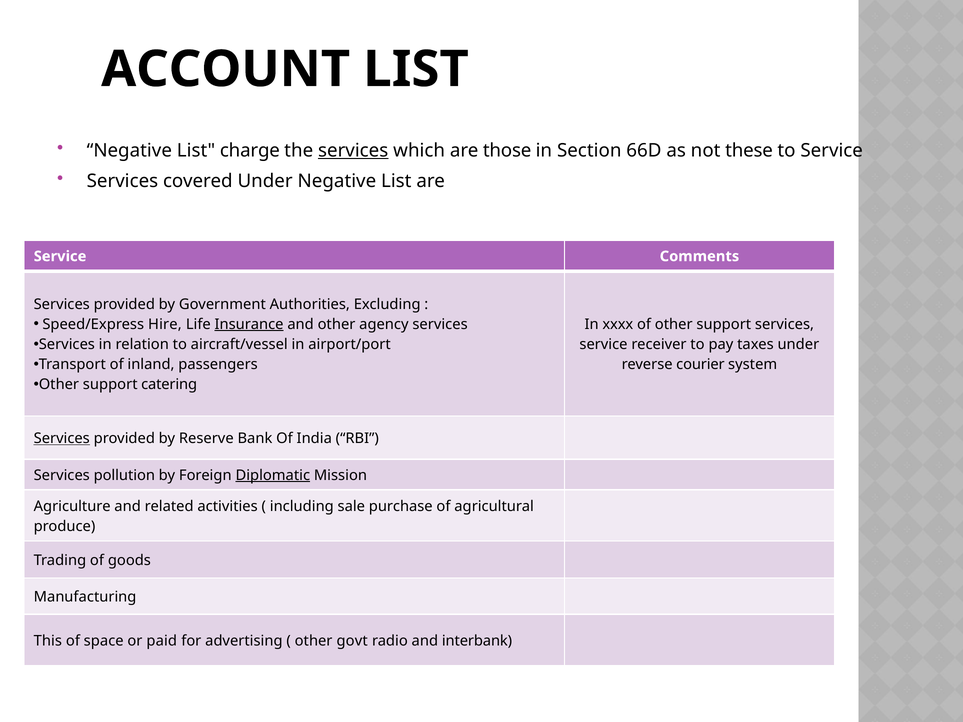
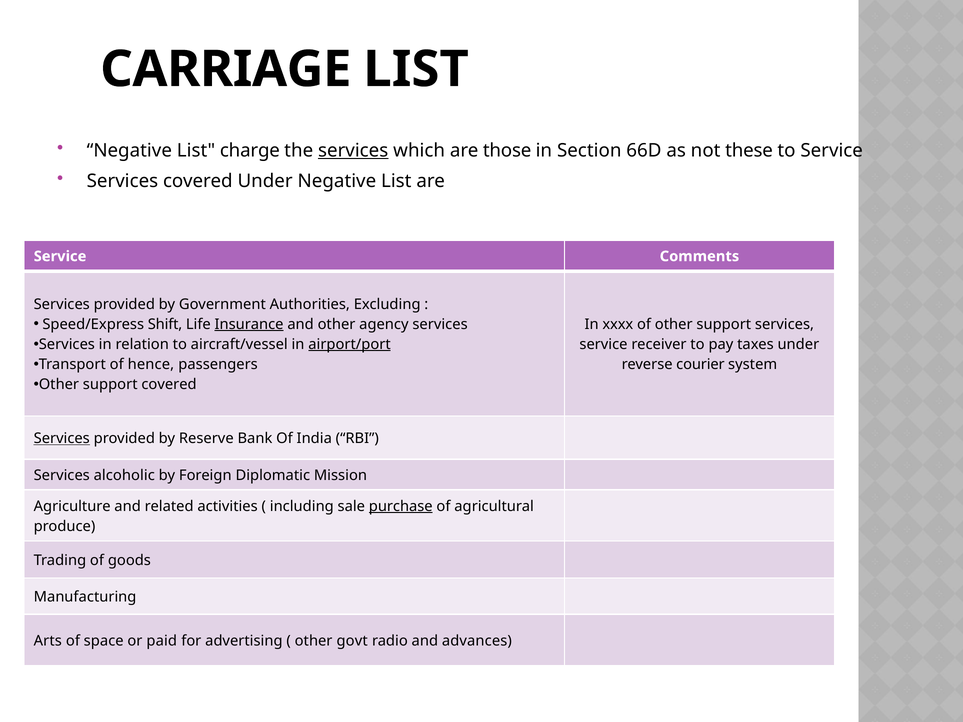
ACCOUNT: ACCOUNT -> CARRIAGE (226, 69)
Hire: Hire -> Shift (165, 324)
airport/port underline: none -> present (350, 344)
inland: inland -> hence (151, 365)
support catering: catering -> covered (169, 385)
pollution: pollution -> alcoholic (124, 476)
Diplomatic underline: present -> none (273, 476)
purchase underline: none -> present (401, 506)
This: This -> Arts (48, 641)
interbank: interbank -> advances (477, 641)
